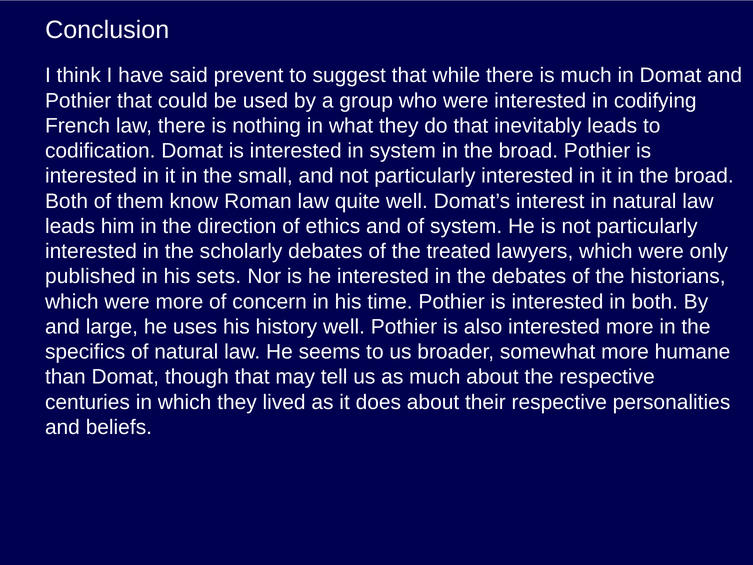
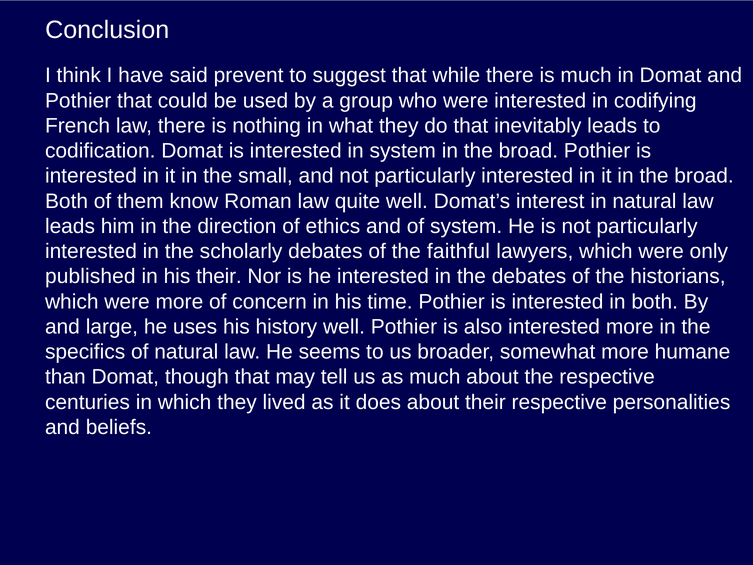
treated: treated -> faithful (458, 251)
his sets: sets -> their (219, 276)
